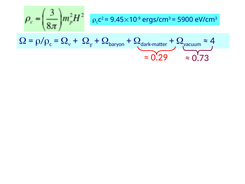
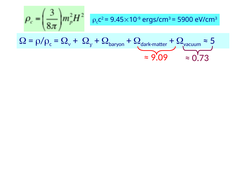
4: 4 -> 5 (212, 41)
0.29: 0.29 -> 9.09 (159, 57)
